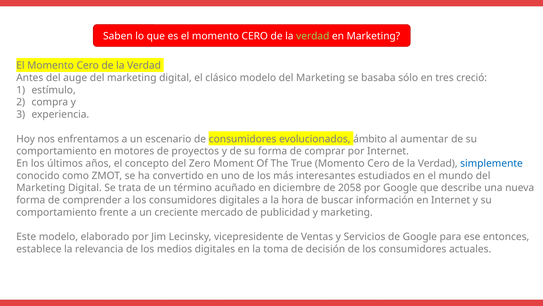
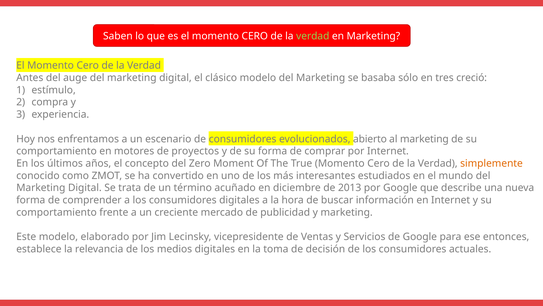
ámbito: ámbito -> abierto (370, 139)
al aumentar: aumentar -> marketing (424, 139)
simplemente colour: blue -> orange (491, 163)
2058: 2058 -> 2013 (350, 188)
